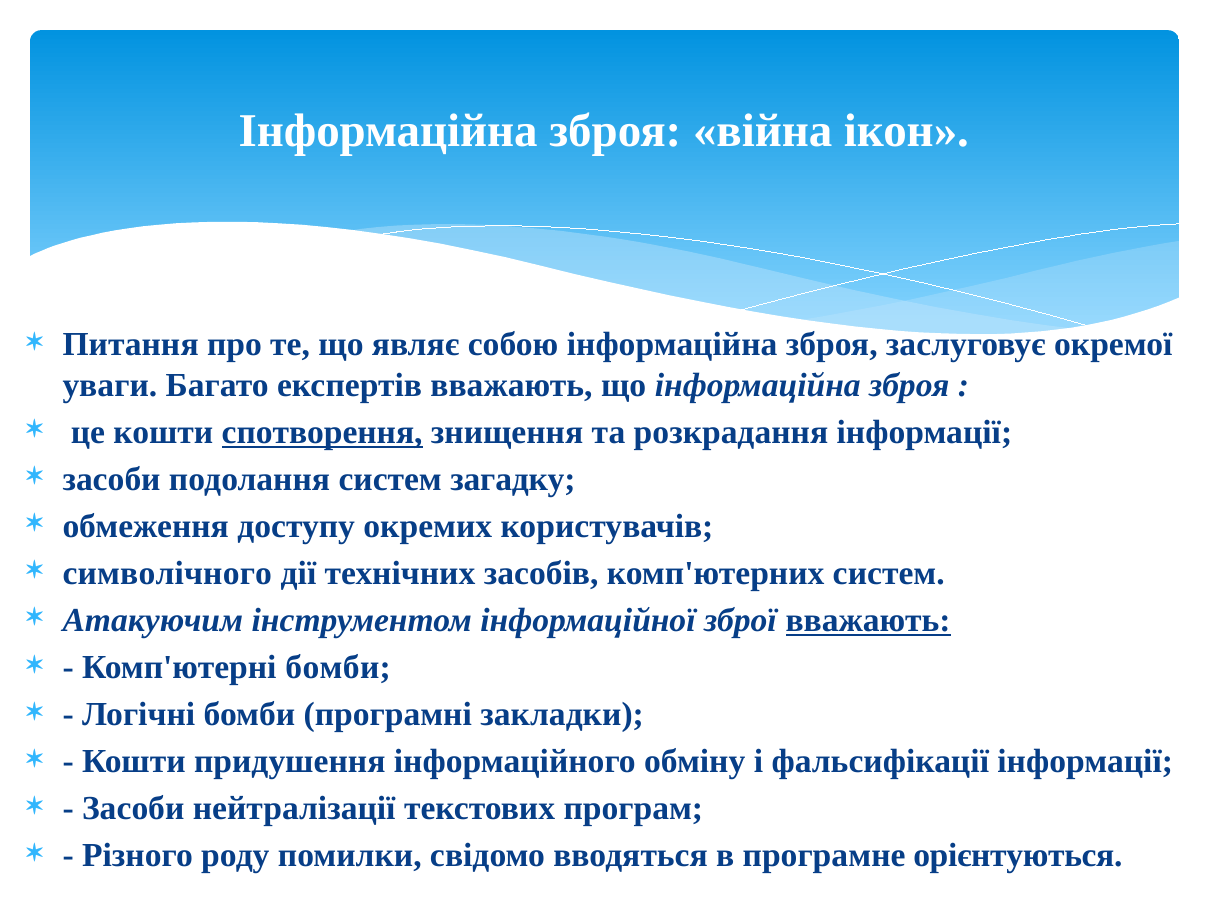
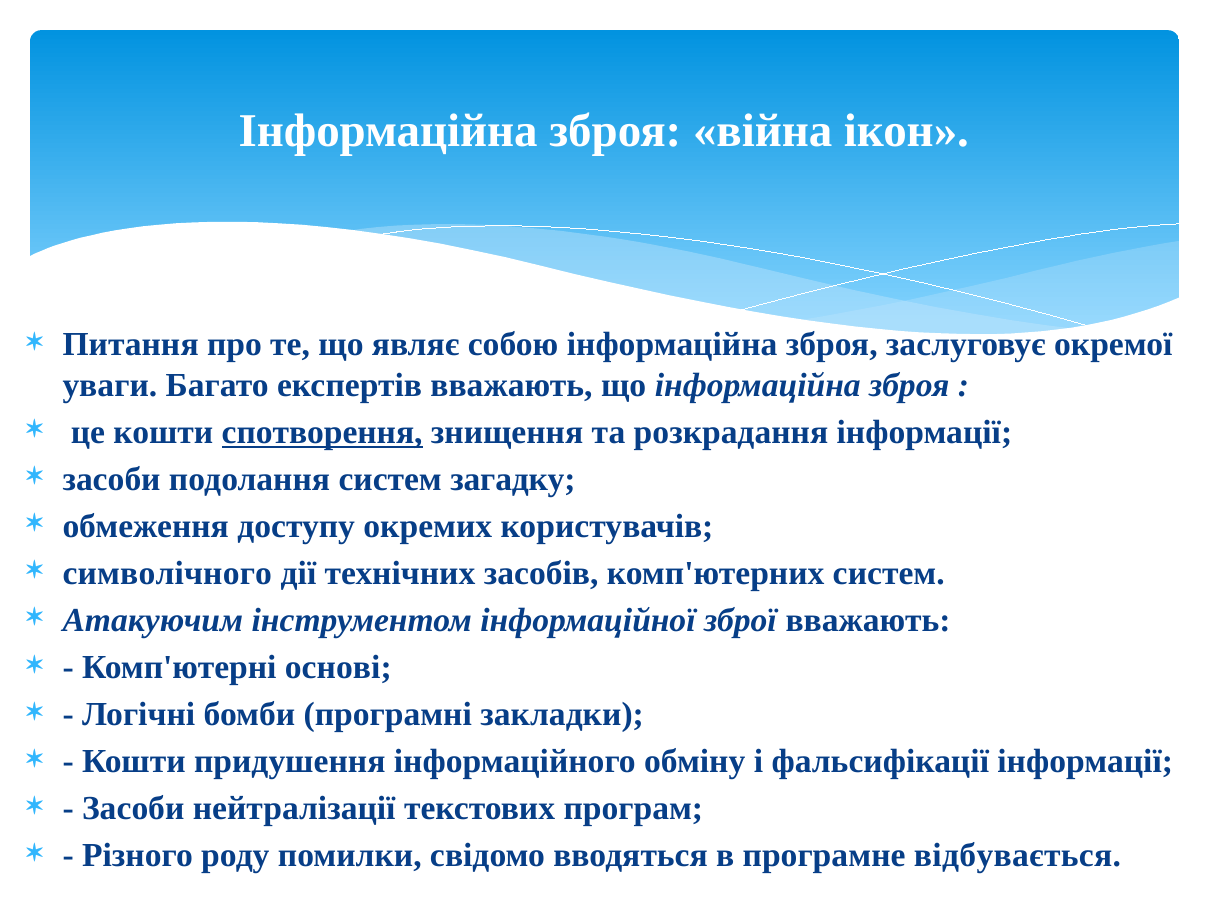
вважають underline: present -> none (868, 620)
Комп'ютерні бомби: бомби -> основі (338, 667)
орієнтуються: орієнтуються -> відбувається (1018, 855)
